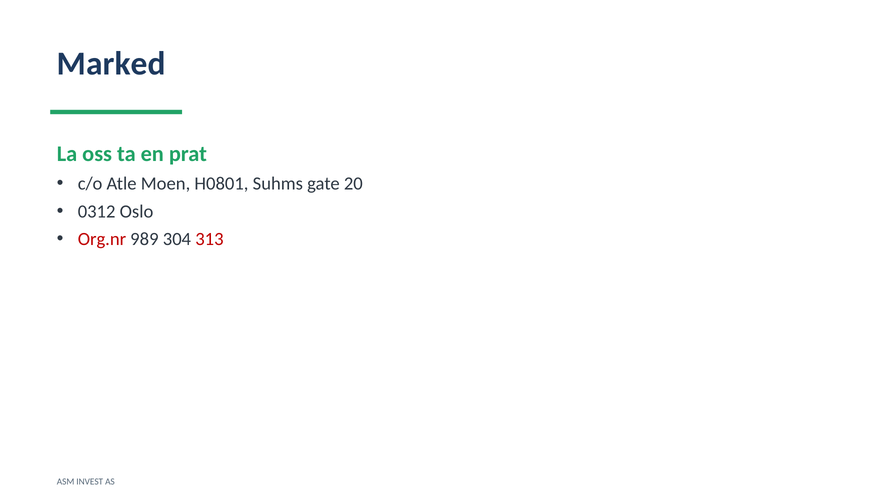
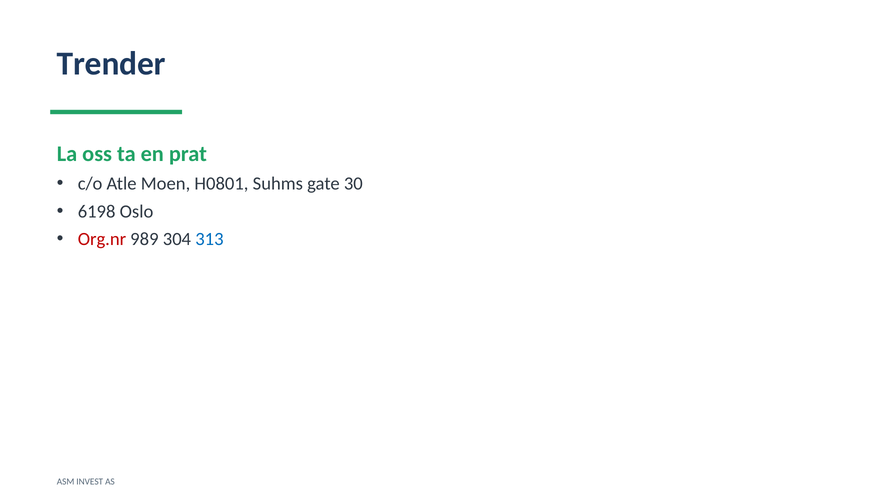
Marked: Marked -> Trender (111, 64)
20: 20 -> 30 (353, 184)
0312: 0312 -> 6198 (97, 212)
313 colour: red -> blue (209, 239)
